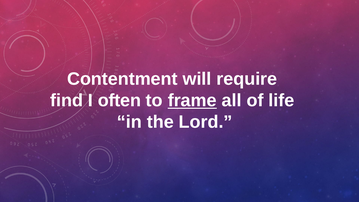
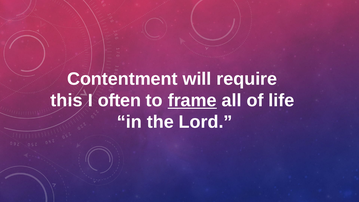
find: find -> this (66, 100)
